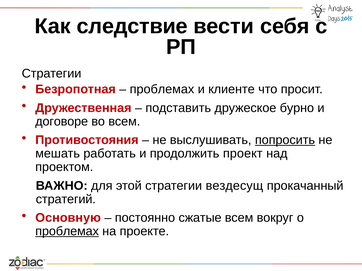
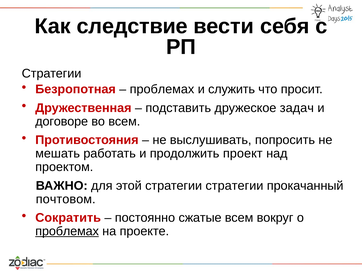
клиенте: клиенте -> служить (232, 89)
бурно: бурно -> задач (297, 108)
попросить underline: present -> none (285, 140)
стратегии вездесущ: вездесущ -> стратегии (234, 186)
стратегий: стратегий -> почтовом (66, 200)
Основную: Основную -> Сократить (68, 218)
